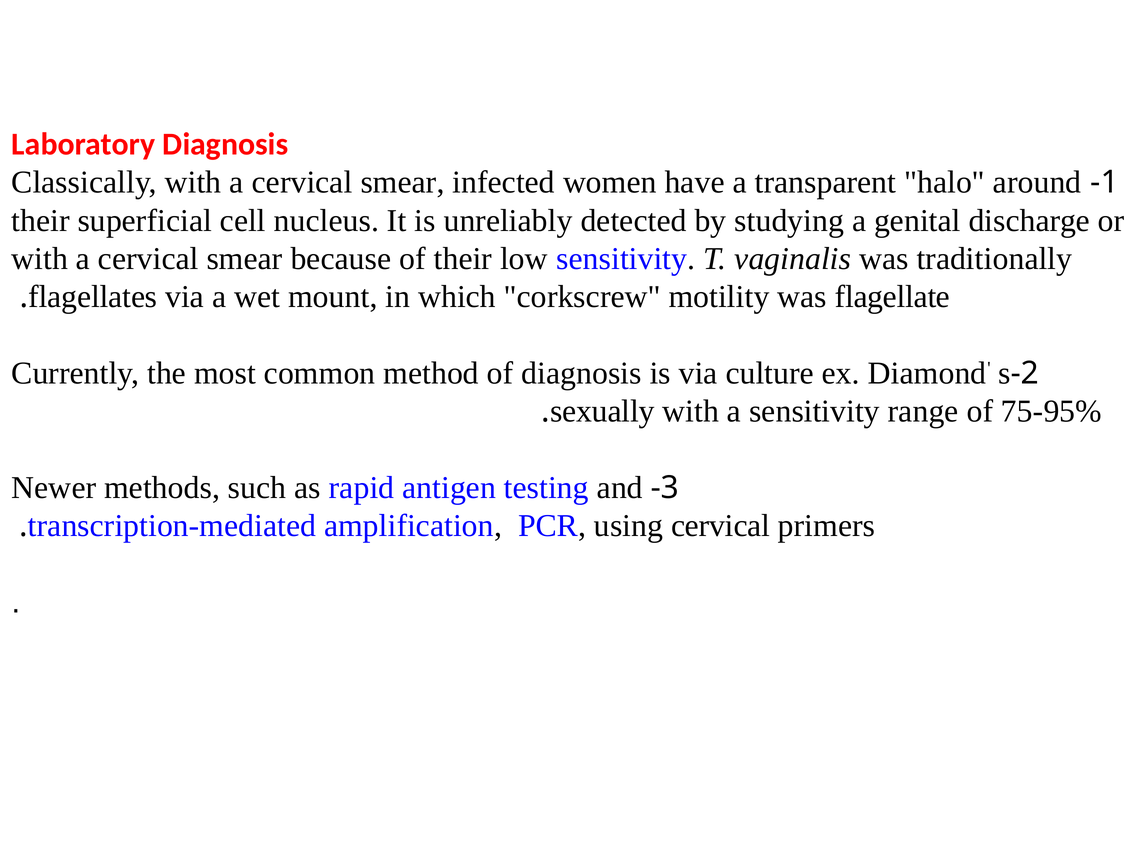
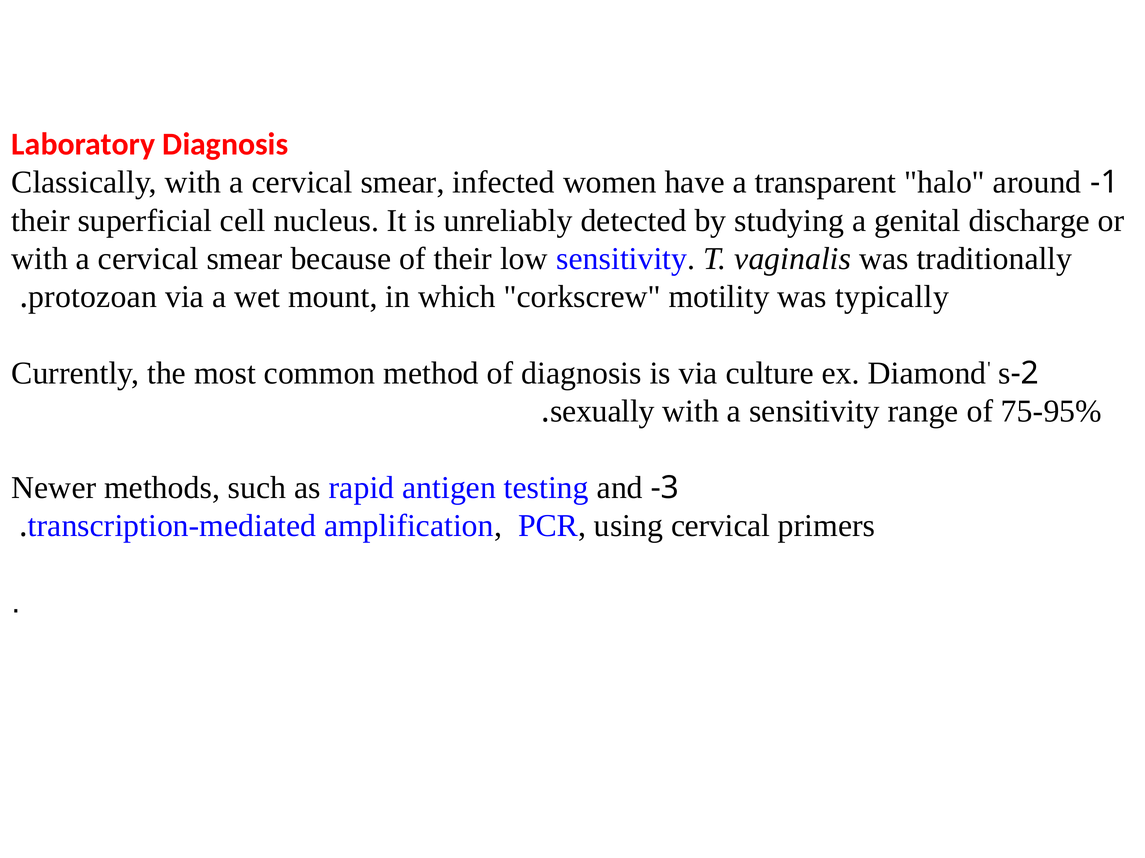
flagellates: flagellates -> protozoan (93, 297)
flagellate: flagellate -> typically (892, 297)
